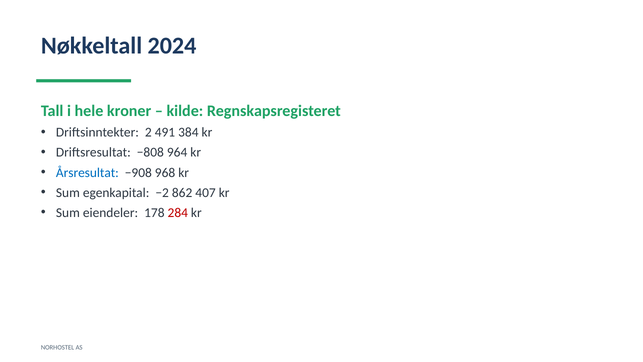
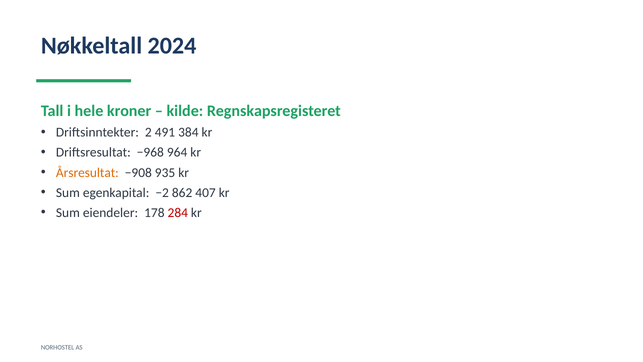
−808: −808 -> −968 (150, 152)
Årsresultat colour: blue -> orange (87, 172)
968: 968 -> 935 (165, 172)
